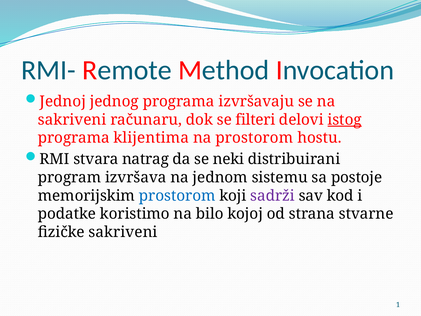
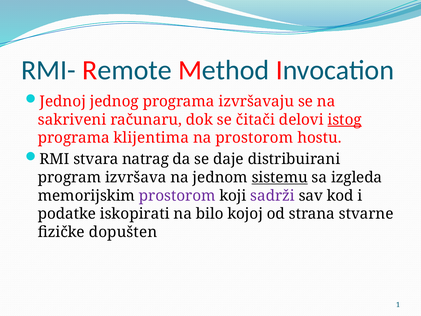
filteri: filteri -> čitači (255, 120)
neki: neki -> daje (228, 159)
sistemu underline: none -> present (280, 177)
postoje: postoje -> izgleda (357, 177)
prostorom colour: blue -> purple (177, 196)
koristimo: koristimo -> iskopirati (135, 214)
fizičke sakriveni: sakriveni -> dopušten (123, 232)
